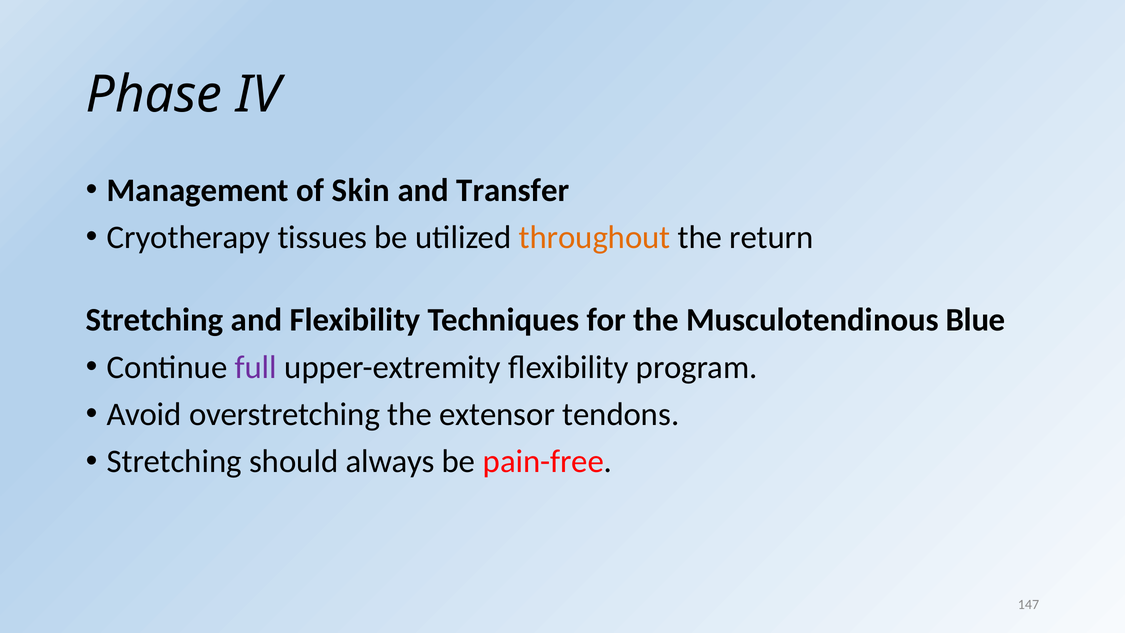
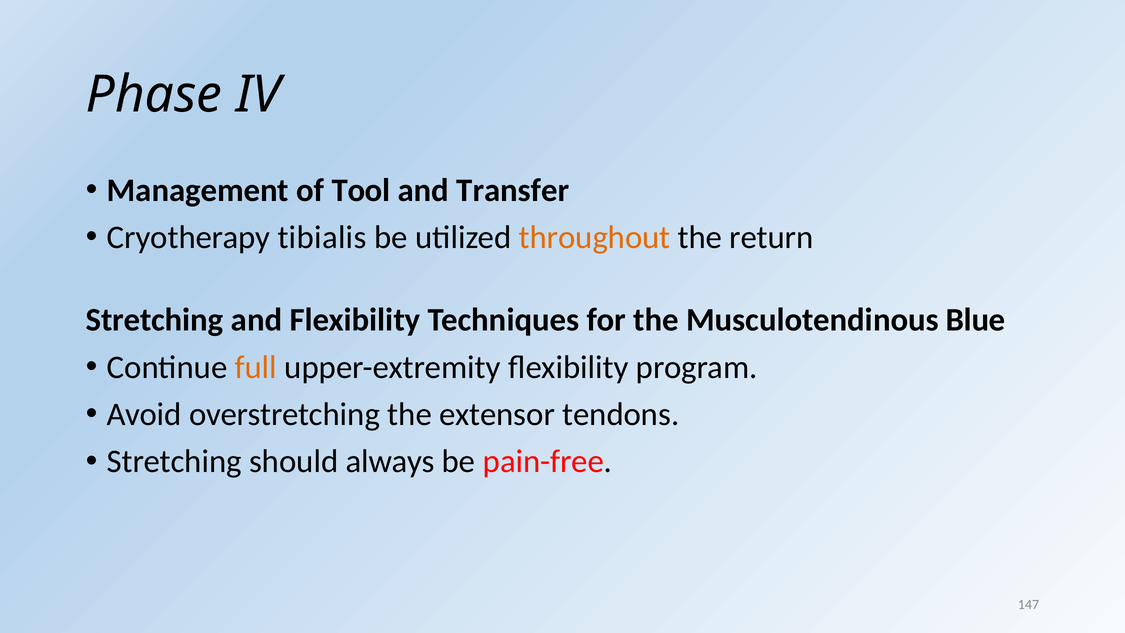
Skin: Skin -> Tool (361, 190)
tissues: tissues -> tibialis (322, 237)
full colour: purple -> orange (256, 367)
